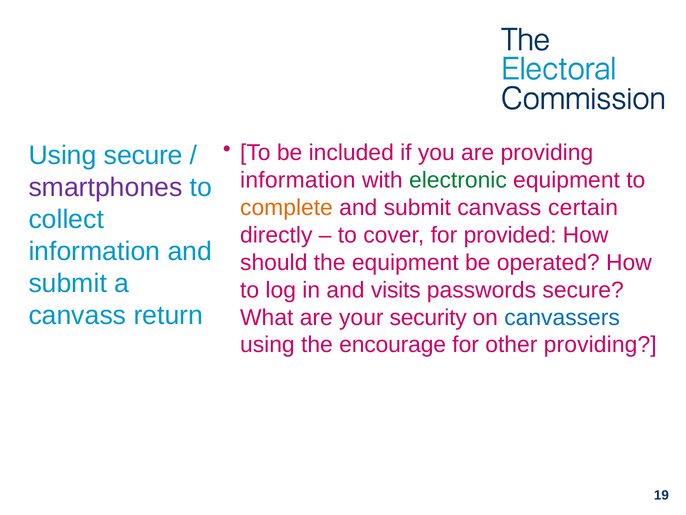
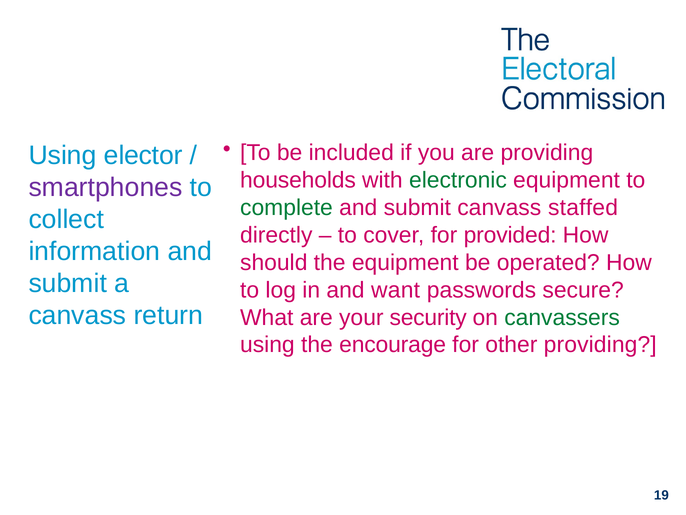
Using secure: secure -> elector (143, 155)
information: information -> households (298, 180)
complete colour: orange -> green (286, 207)
certain: certain -> staffed (583, 207)
visits: visits -> want (396, 290)
canvassers colour: blue -> green (562, 317)
